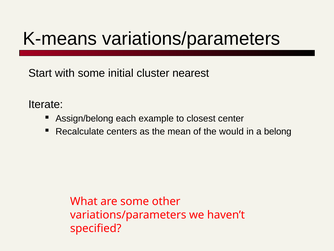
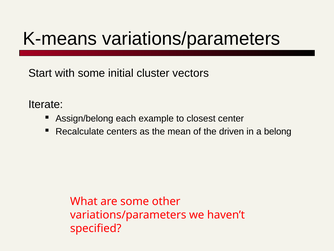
nearest: nearest -> vectors (191, 73)
would: would -> driven (232, 131)
